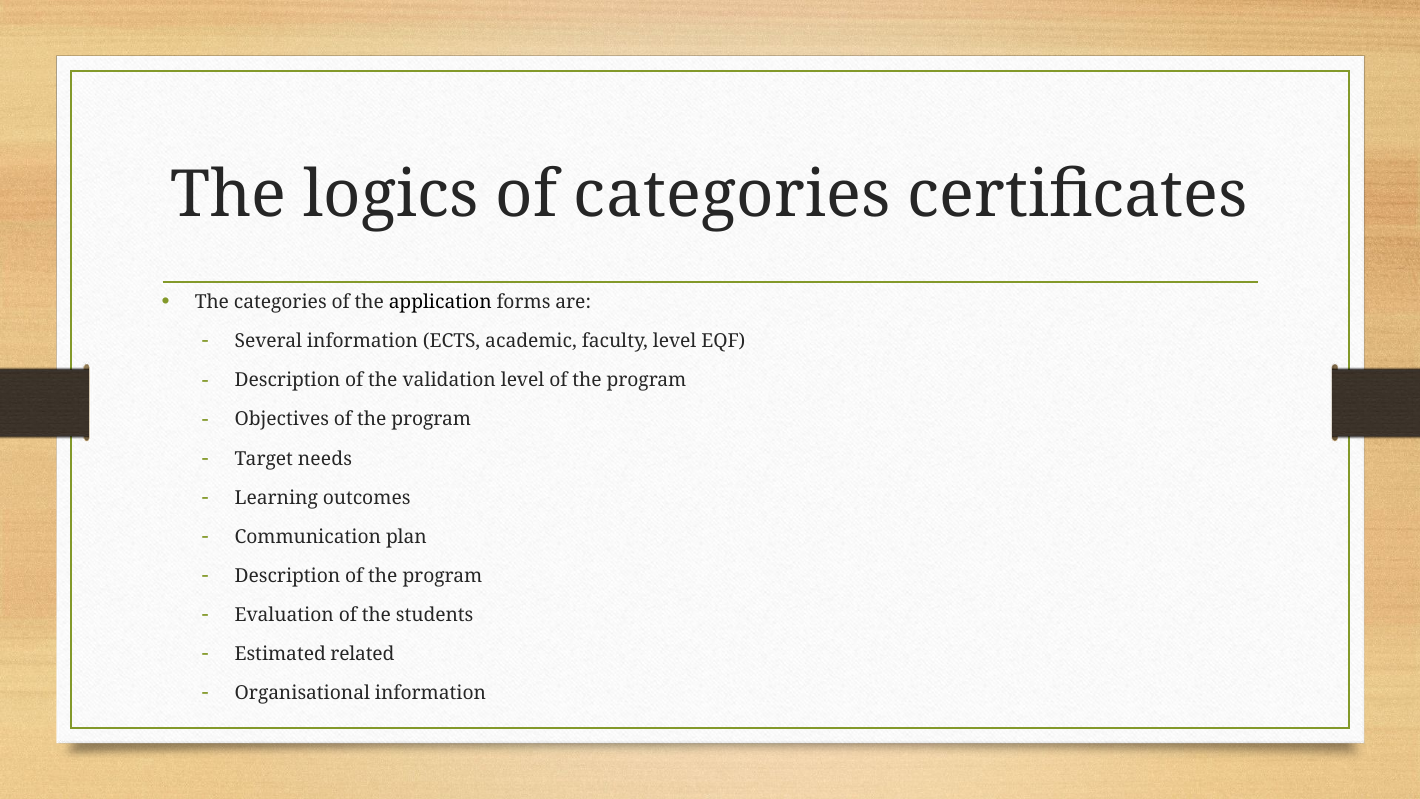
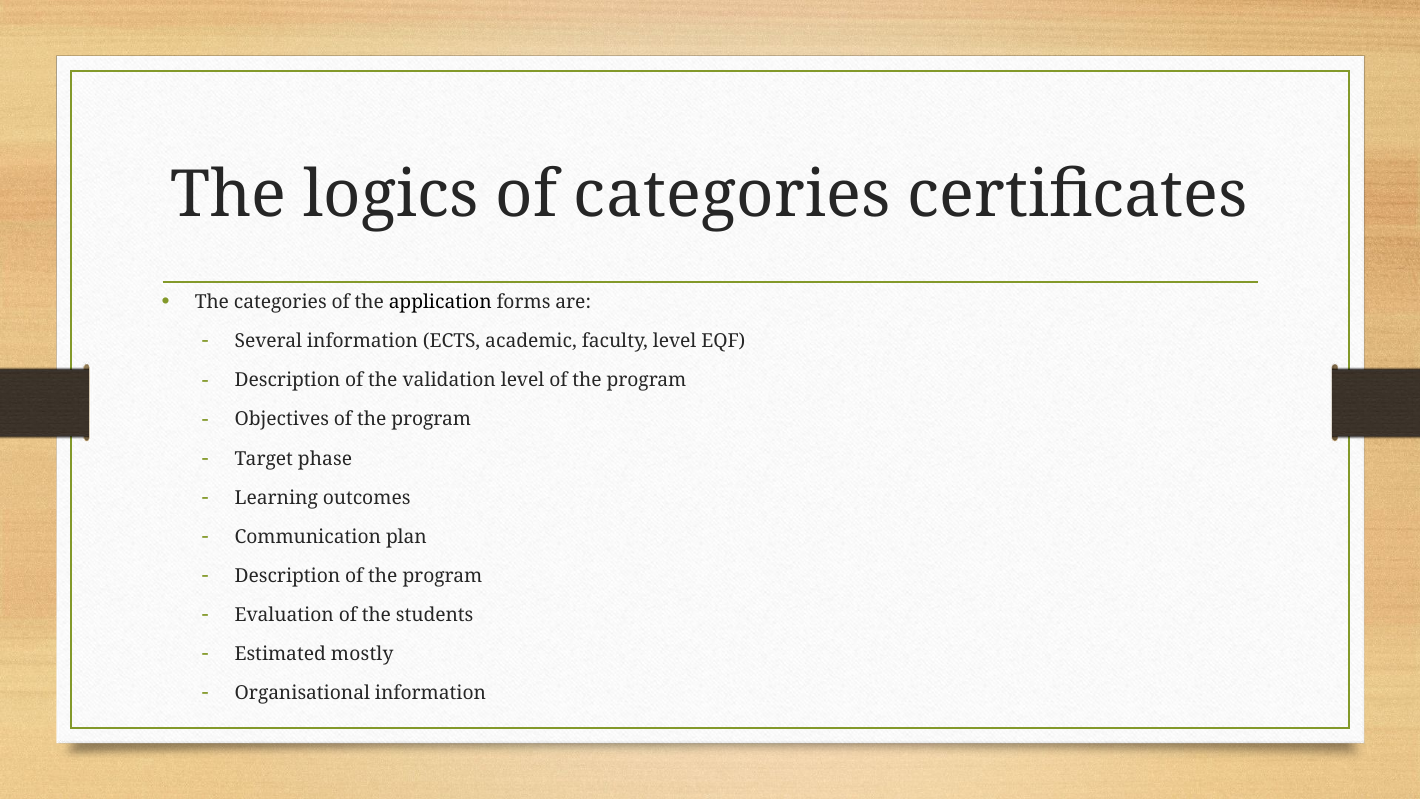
needs: needs -> phase (325, 459)
related: related -> mostly (362, 654)
